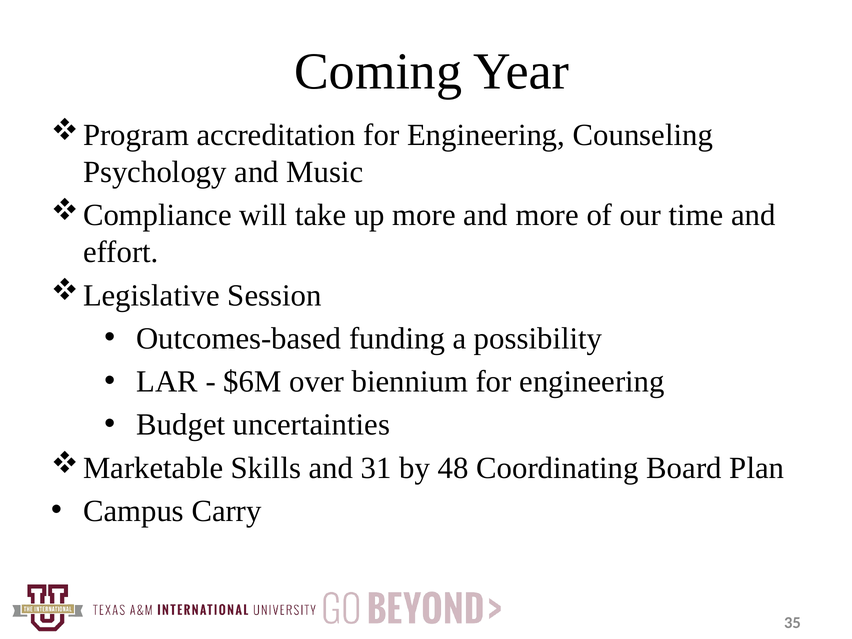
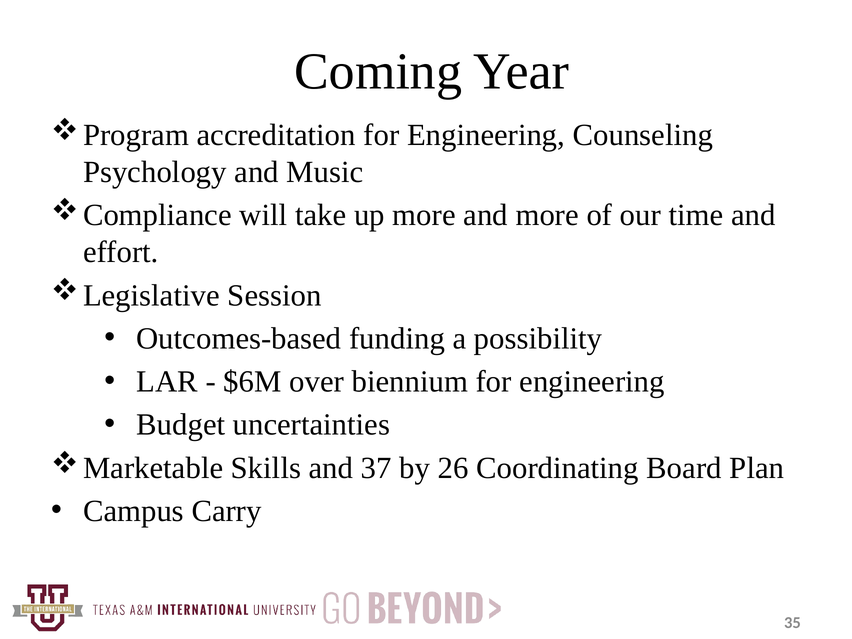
31: 31 -> 37 (376, 468)
48: 48 -> 26 (453, 468)
